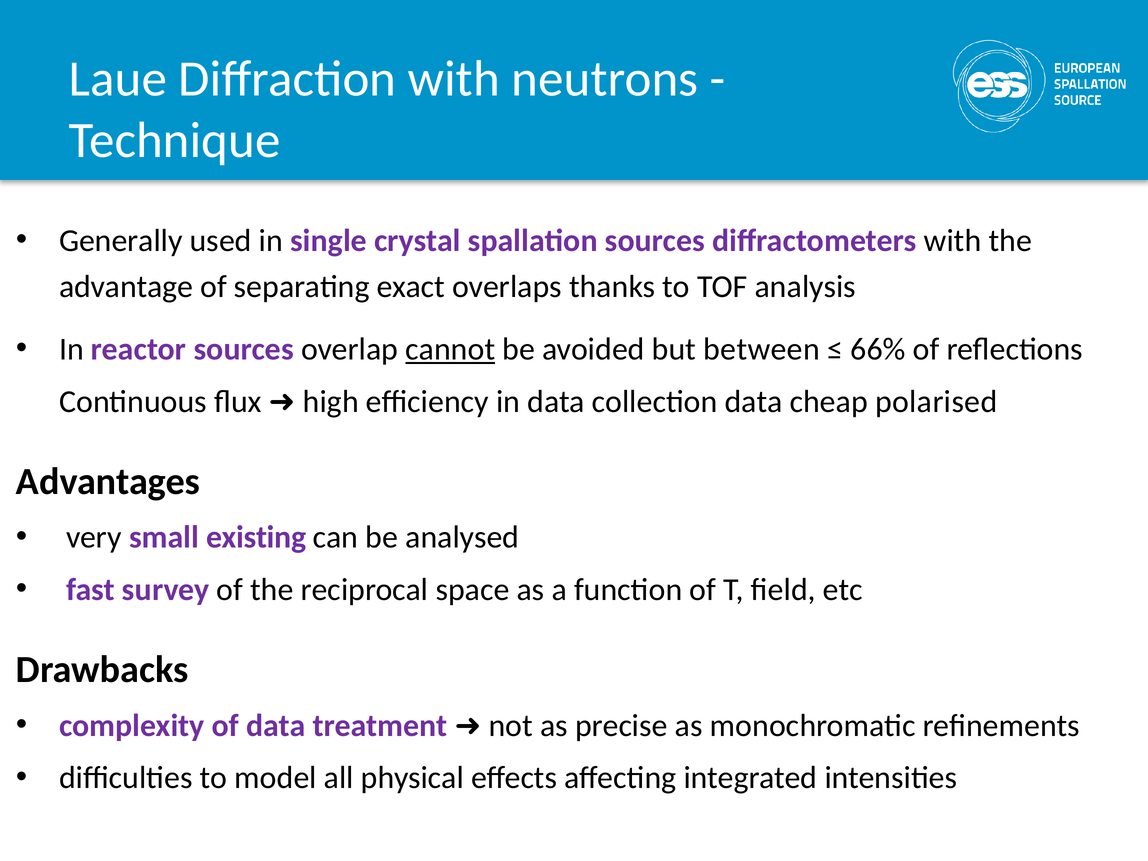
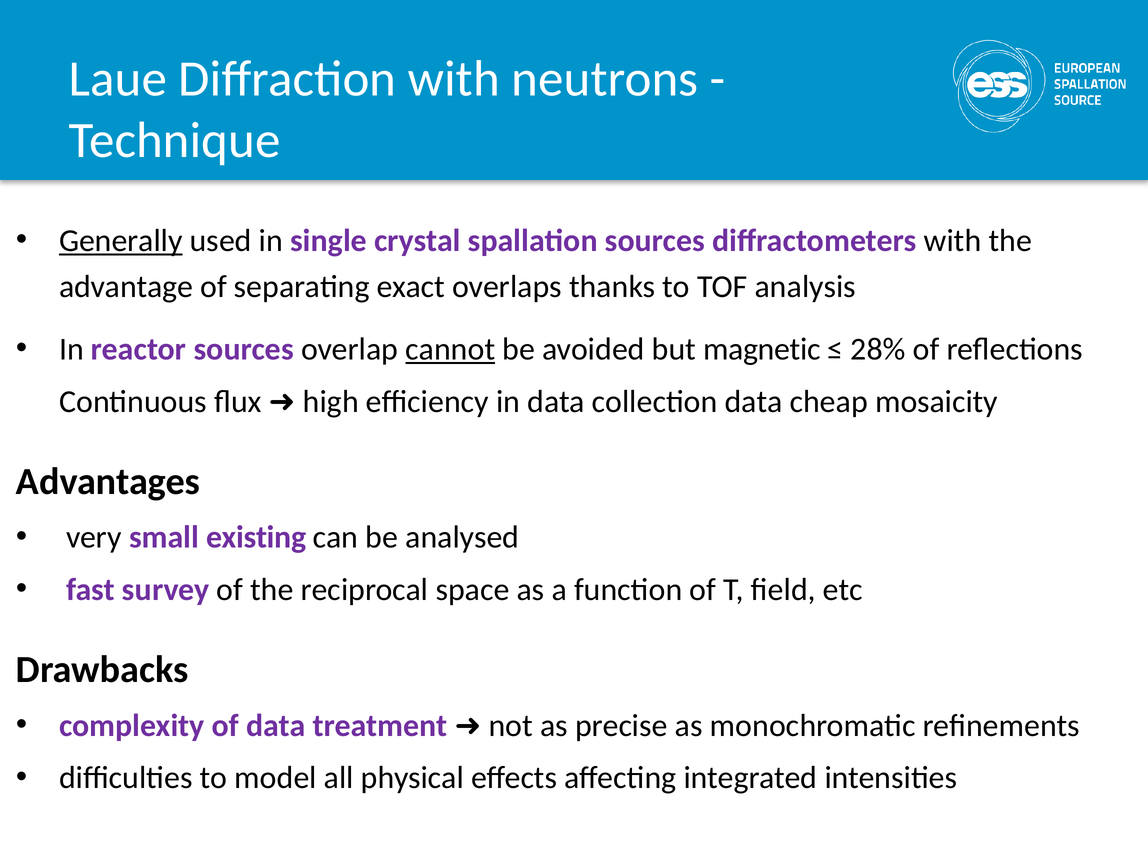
Generally underline: none -> present (121, 241)
between: between -> magnetic (762, 349)
66%: 66% -> 28% (878, 349)
polarised: polarised -> mosaicity (936, 401)
